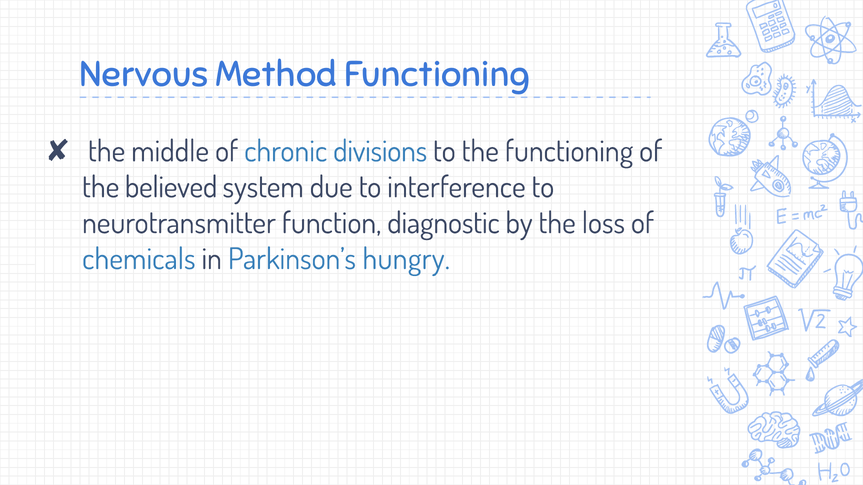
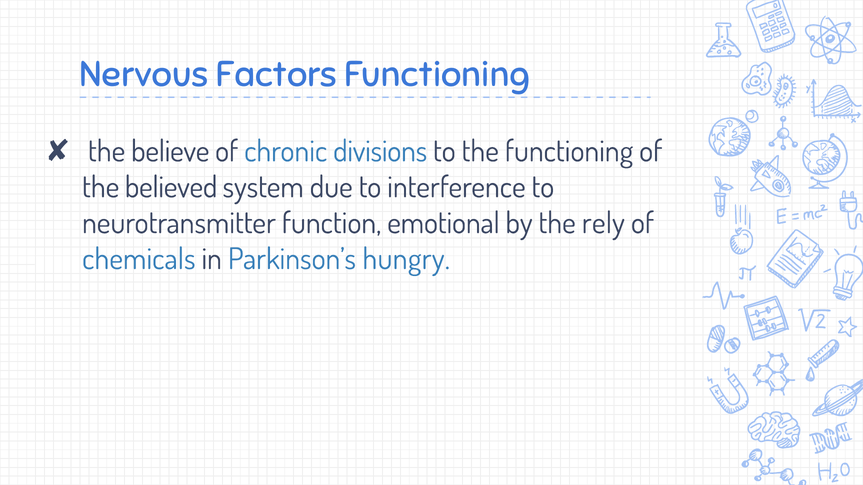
Method: Method -> Factors (276, 74)
middle: middle -> believe (170, 152)
diagnostic: diagnostic -> emotional (443, 224)
loss: loss -> rely (603, 224)
